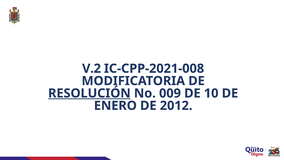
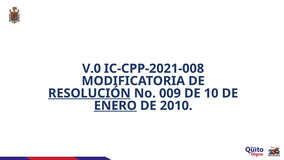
V.2: V.2 -> V.0 (92, 68)
ENERO underline: none -> present (115, 106)
2012: 2012 -> 2010 (176, 106)
